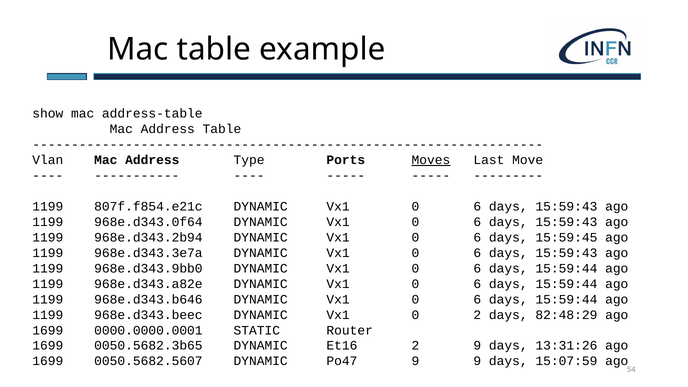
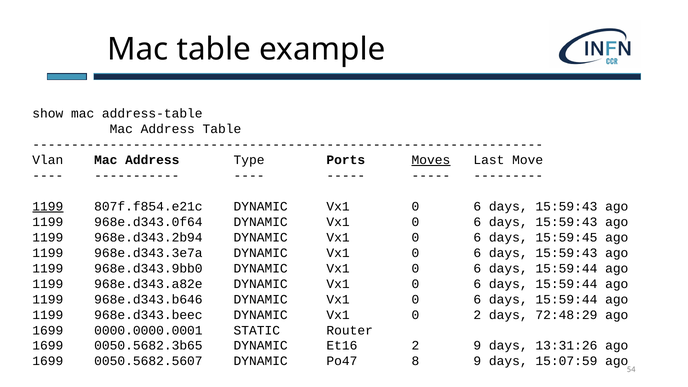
1199 underline: none -> present (48, 206)
82:48:29: 82:48:29 -> 72:48:29 (566, 315)
Po47 9: 9 -> 8 (415, 361)
